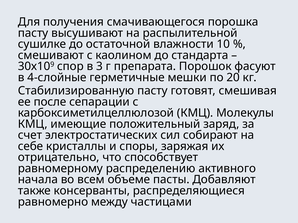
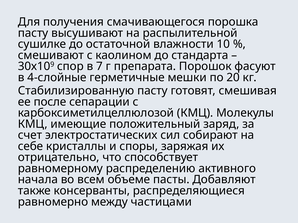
3: 3 -> 7 (99, 67)
